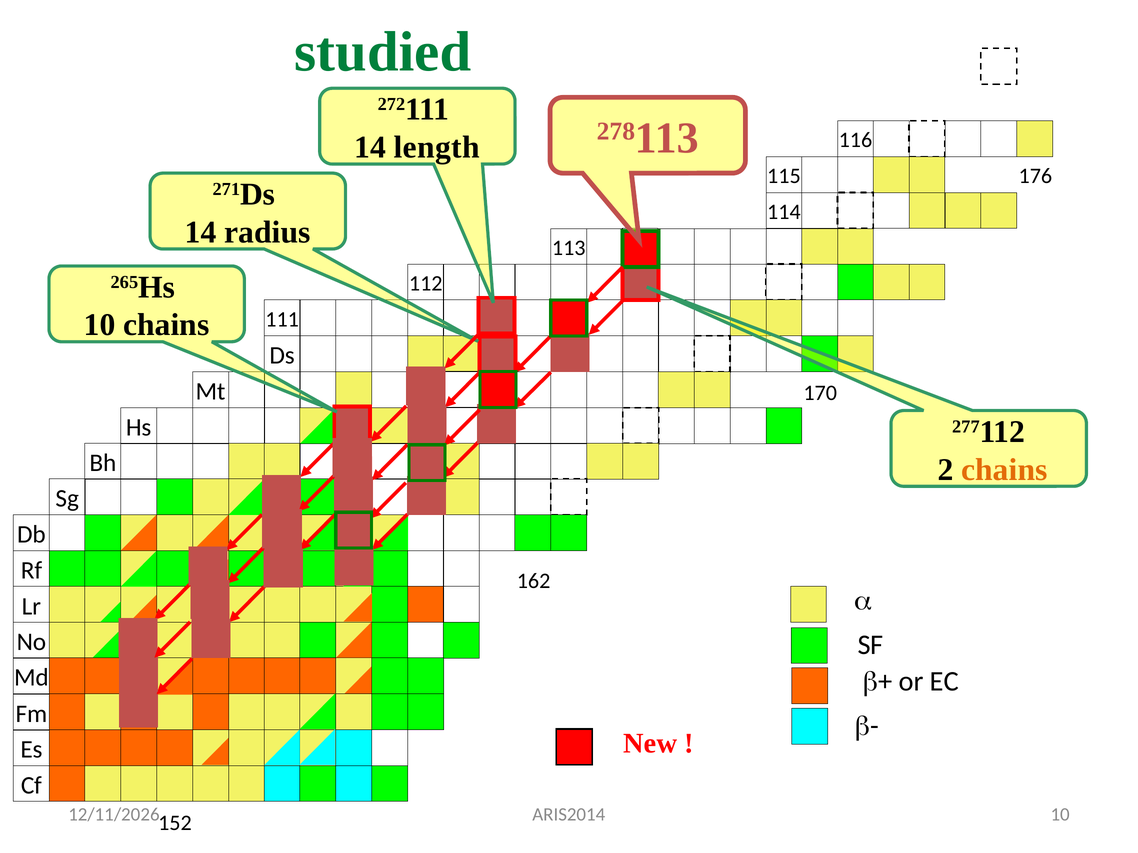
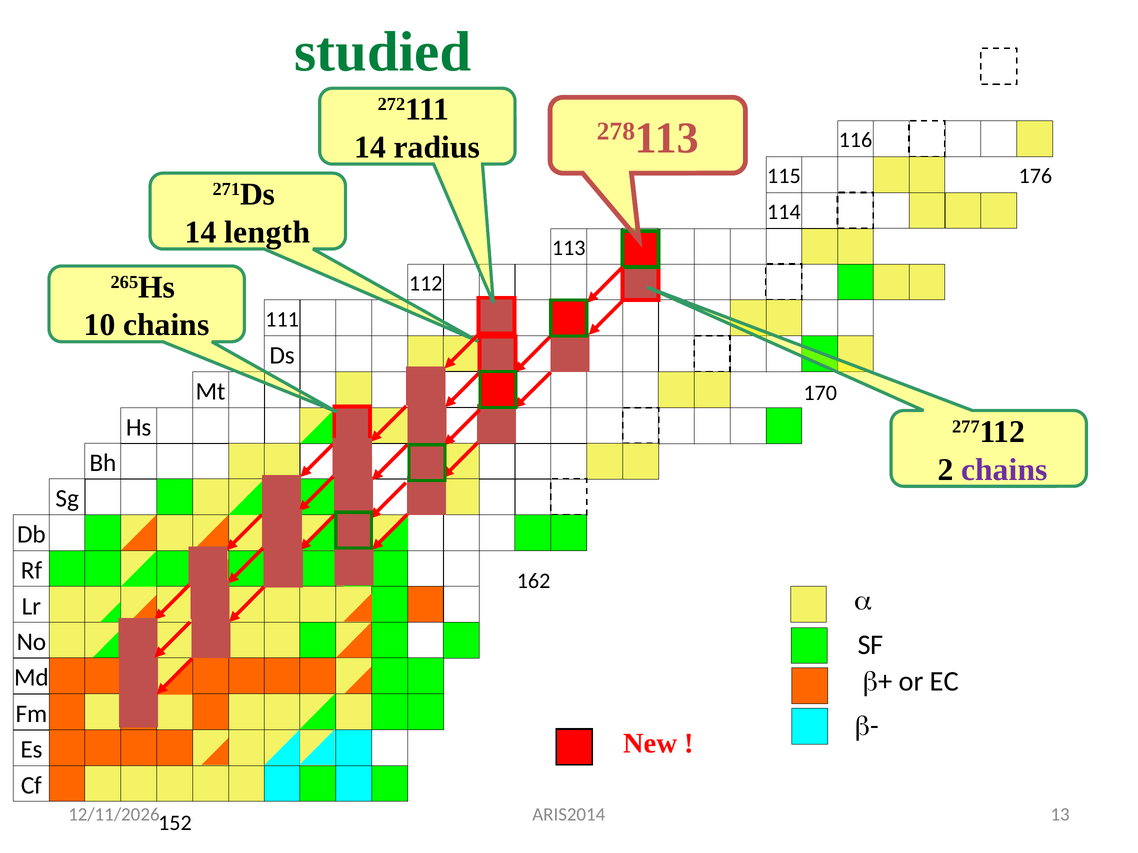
length: length -> radius (437, 147)
radius: radius -> length (267, 232)
chains colour: orange -> purple (1004, 470)
10: 10 -> 13 (1060, 815)
